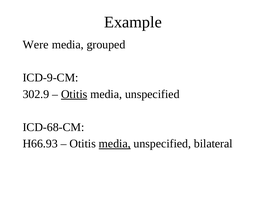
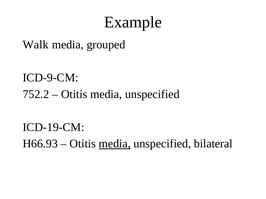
Were: Were -> Walk (36, 45)
302.9: 302.9 -> 752.2 (36, 94)
Otitis underline: present -> none (74, 94)
ICD-68-CM: ICD-68-CM -> ICD-19-CM (53, 128)
